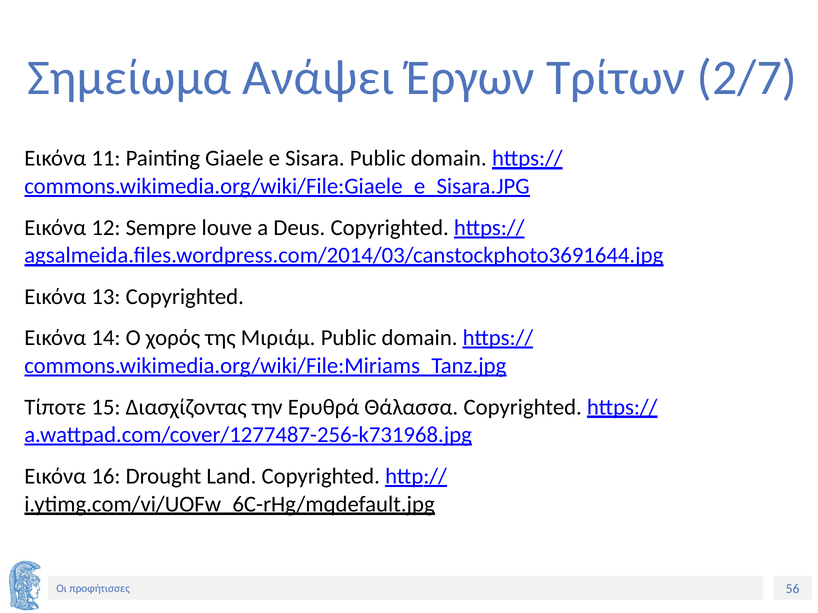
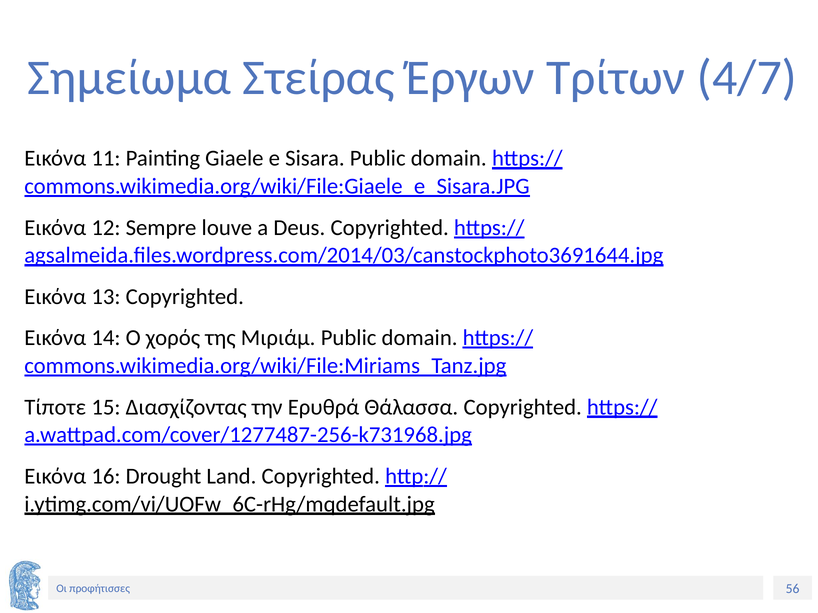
Ανάψει: Ανάψει -> Στείρας (319, 78)
2/7: 2/7 -> 4/7 (747, 78)
